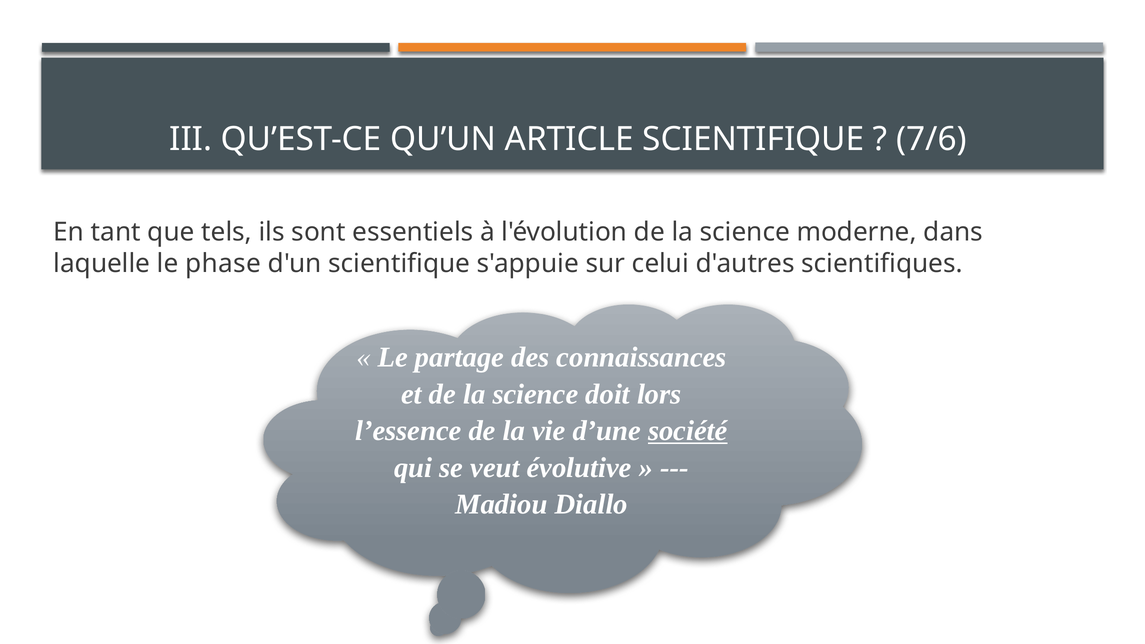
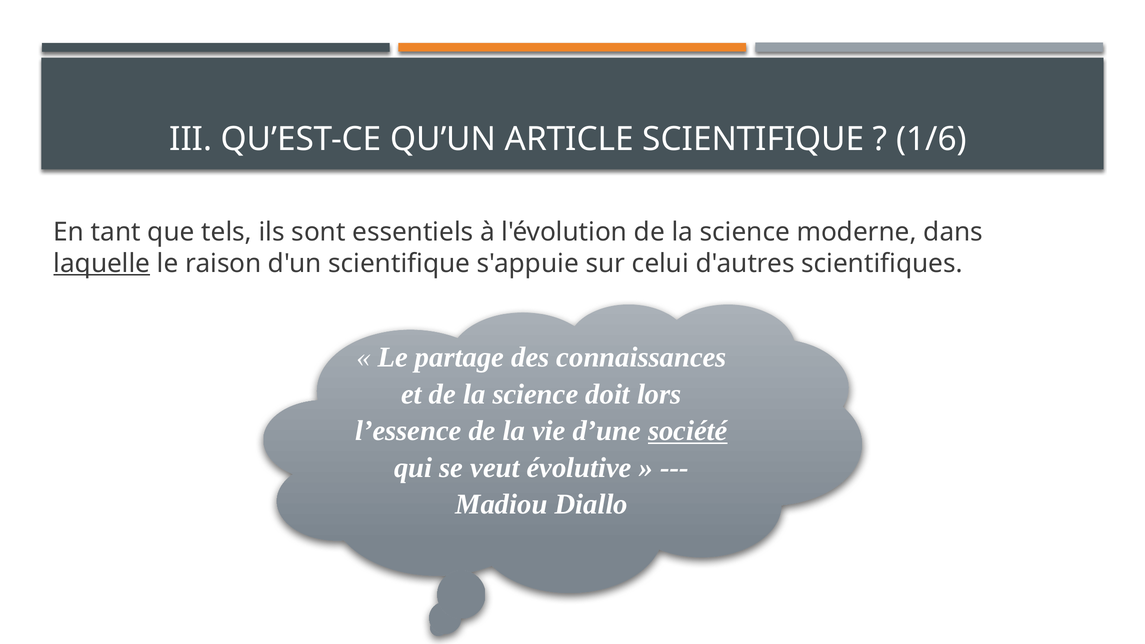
7/6: 7/6 -> 1/6 (931, 139)
laquelle underline: none -> present (102, 263)
phase: phase -> raison (223, 263)
